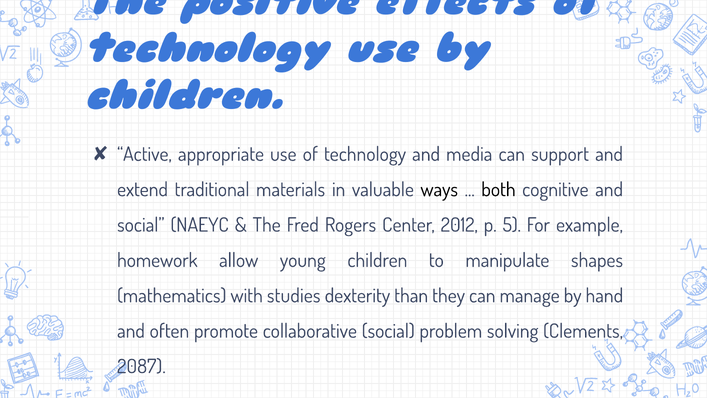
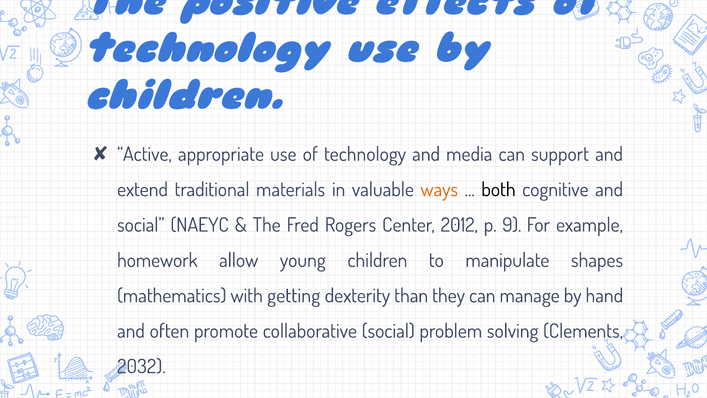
ways colour: black -> orange (439, 190)
5: 5 -> 9 (512, 225)
studies: studies -> getting (294, 296)
2087: 2087 -> 2032 (141, 366)
